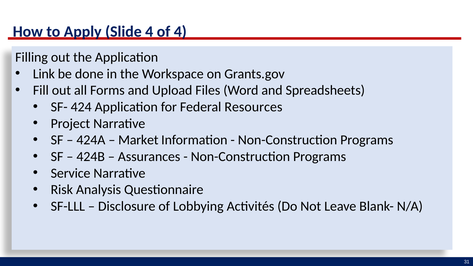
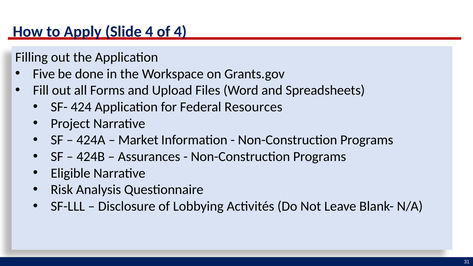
Link: Link -> Five (44, 74)
Service: Service -> Eligible (71, 173)
